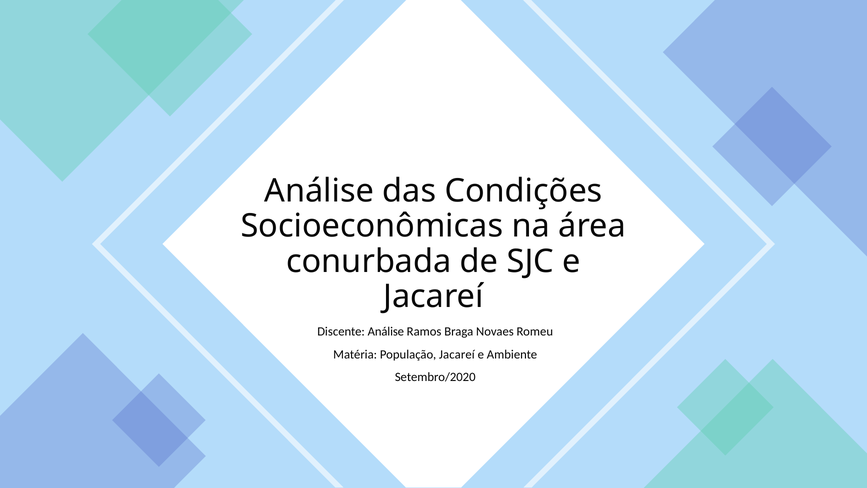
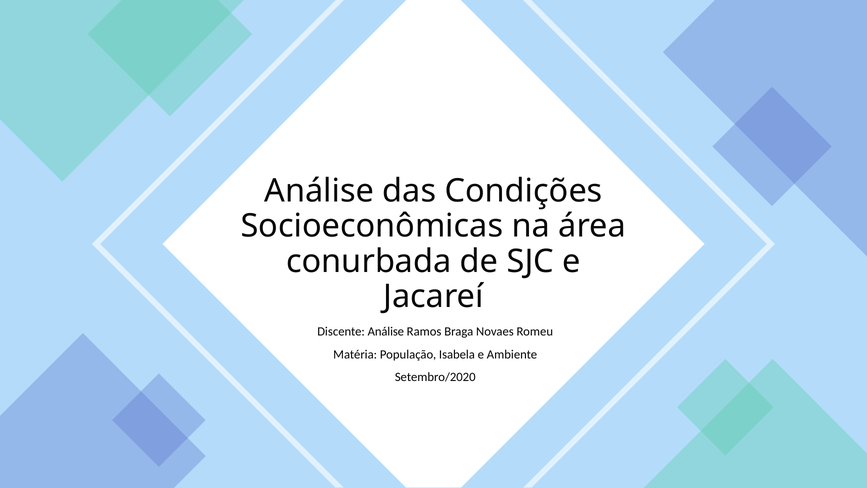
População Jacareí: Jacareí -> Isabela (457, 354)
